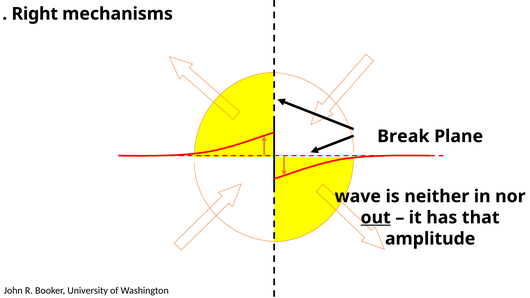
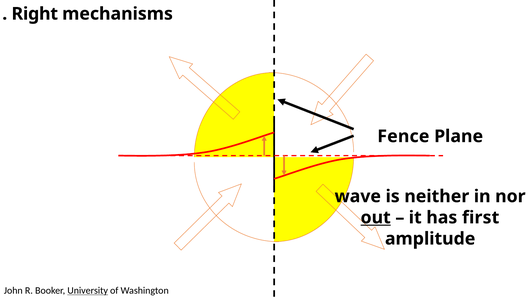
Break: Break -> Fence (403, 136)
that: that -> first (481, 218)
University underline: none -> present (88, 291)
